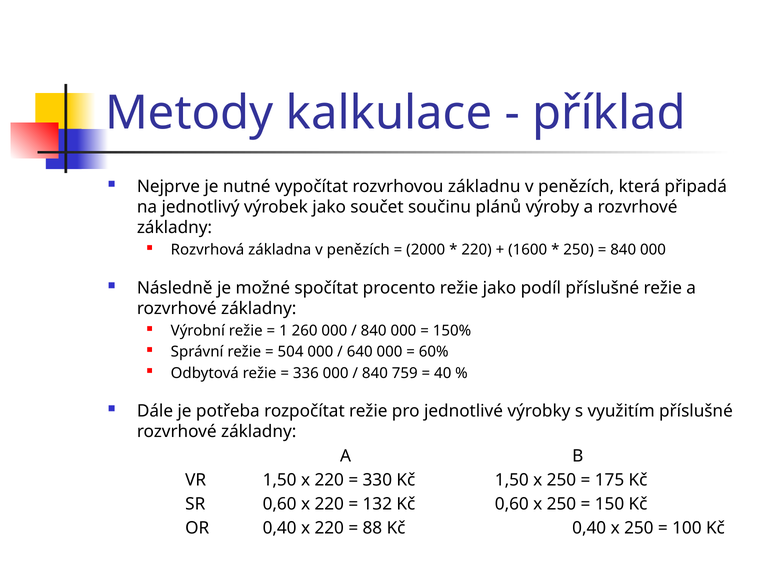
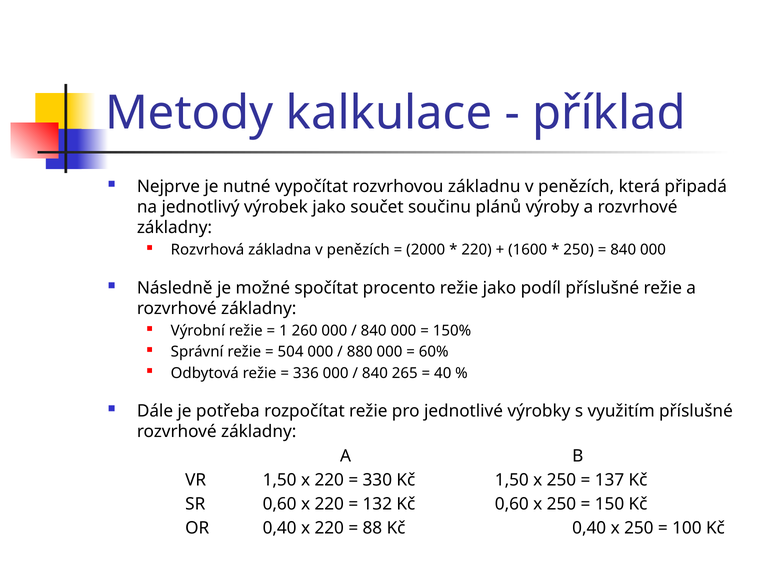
640: 640 -> 880 (360, 352)
759: 759 -> 265 (405, 373)
175: 175 -> 137 (610, 480)
